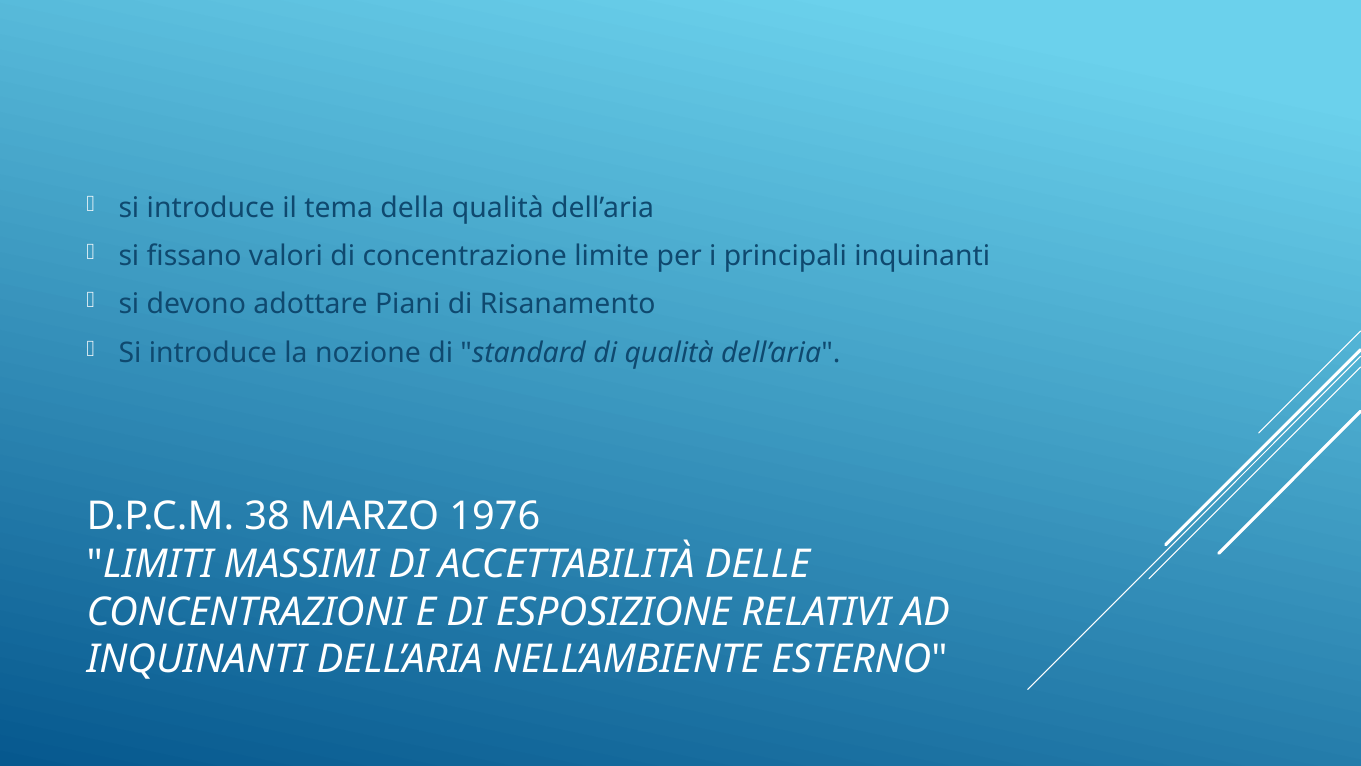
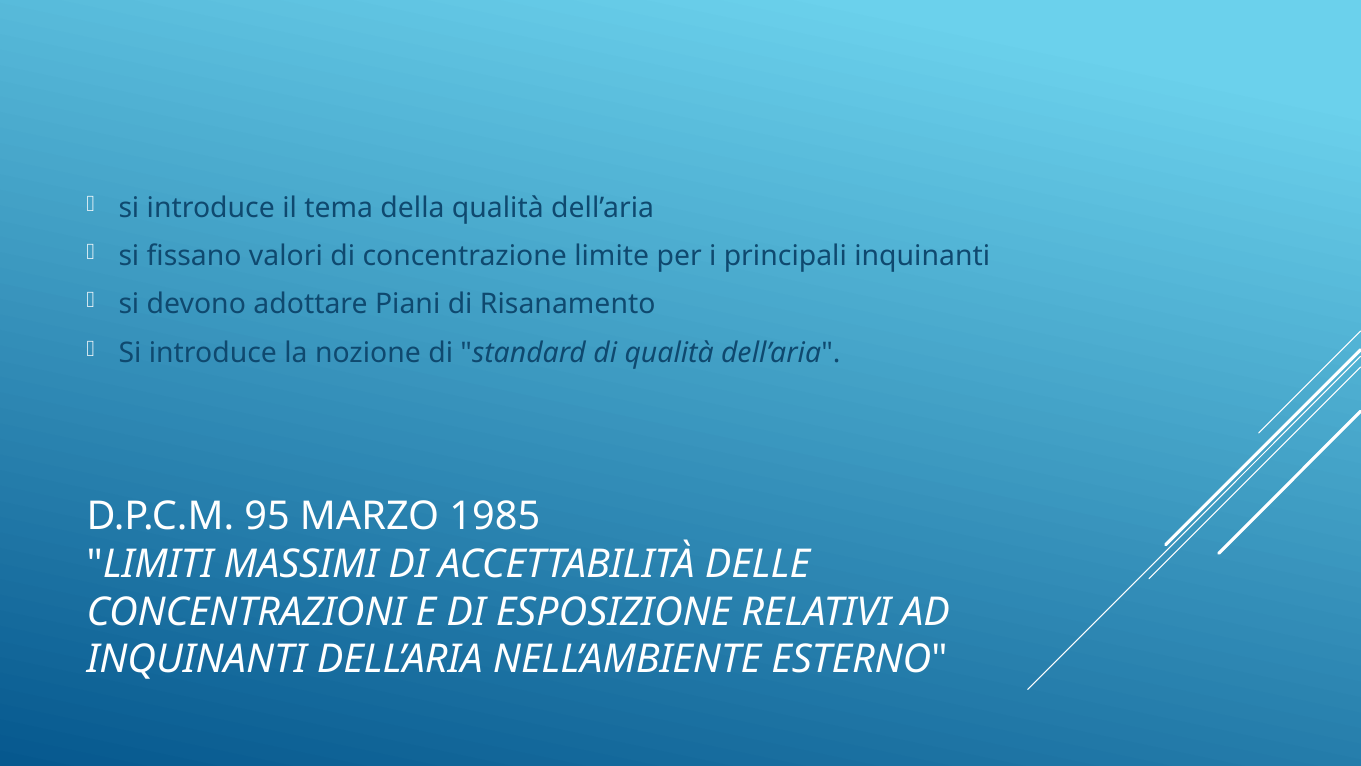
38: 38 -> 95 (267, 516)
1976: 1976 -> 1985 (495, 516)
